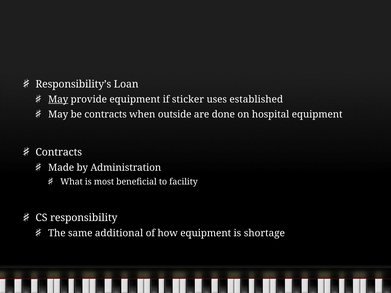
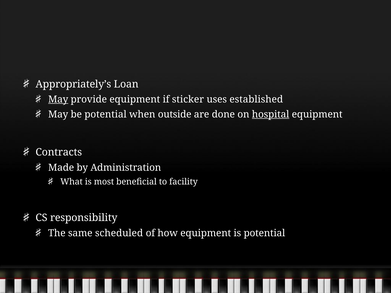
Responsibility’s: Responsibility’s -> Appropriately’s (73, 84)
be contracts: contracts -> potential (106, 114)
hospital underline: none -> present (271, 114)
additional: additional -> scheduled (119, 233)
is shortage: shortage -> potential (264, 233)
